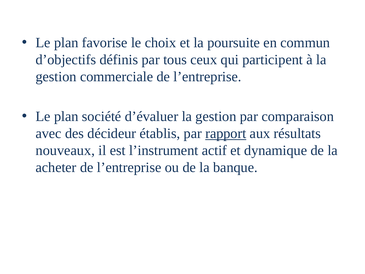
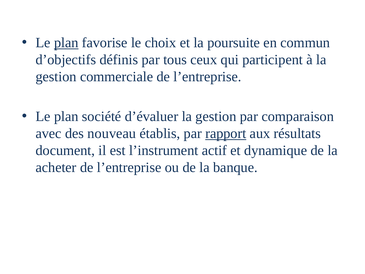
plan underline: none -> present (66, 43)
décideur: décideur -> nouveau (112, 133)
nouveaux: nouveaux -> document (65, 150)
